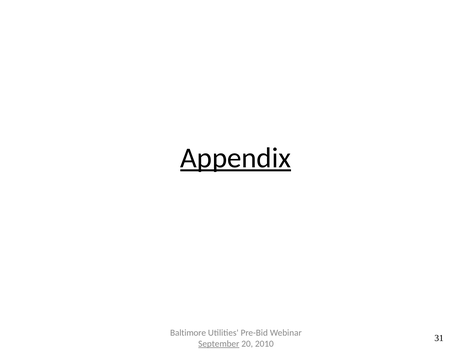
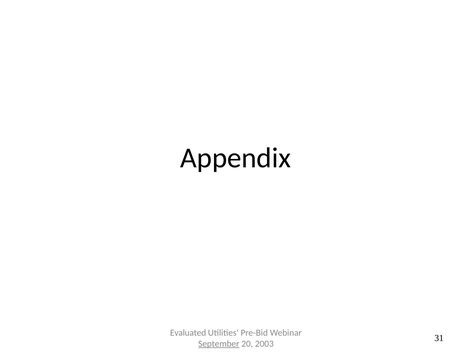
Appendix underline: present -> none (236, 158)
Baltimore: Baltimore -> Evaluated (188, 333)
2010: 2010 -> 2003 (264, 344)
